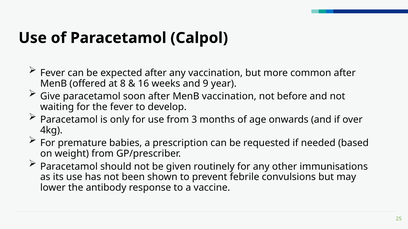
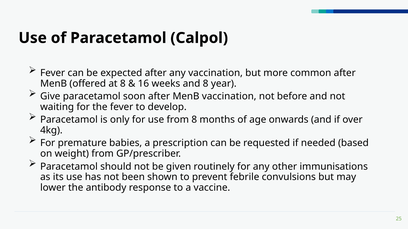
and 9: 9 -> 8 (206, 84)
from 3: 3 -> 8 (194, 120)
